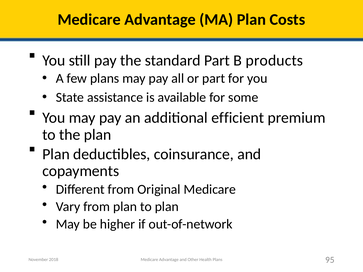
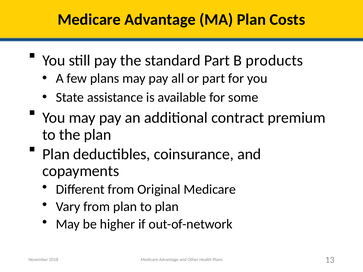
efficient: efficient -> contract (238, 118)
95: 95 -> 13 (330, 260)
